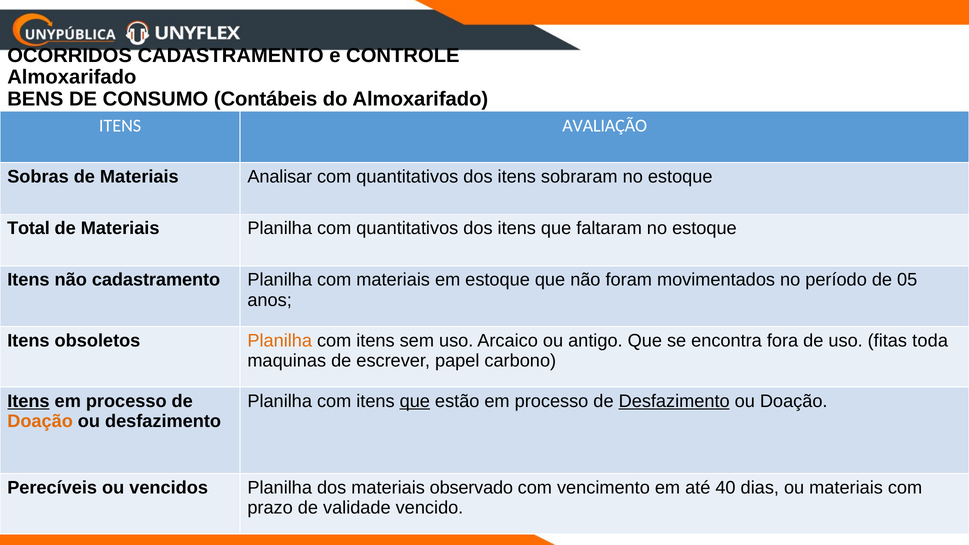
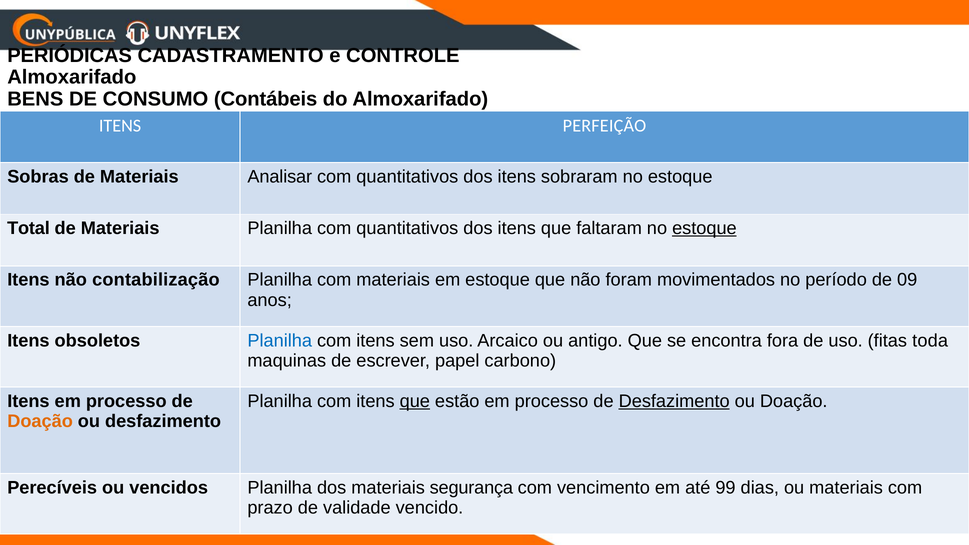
OCORRIDOS: OCORRIDOS -> PERIÓDICAS (70, 55)
AVALIAÇÃO: AVALIAÇÃO -> PERFEIÇÃO (604, 126)
estoque underline: none -> present (704, 228)
não cadastramento: cadastramento -> contabilização (156, 280)
05: 05 -> 09 (907, 280)
Planilha colour: orange -> blue (280, 341)
Itens underline: present -> none (28, 401)
observado: observado -> segurança (471, 488)
40: 40 -> 99 (726, 488)
